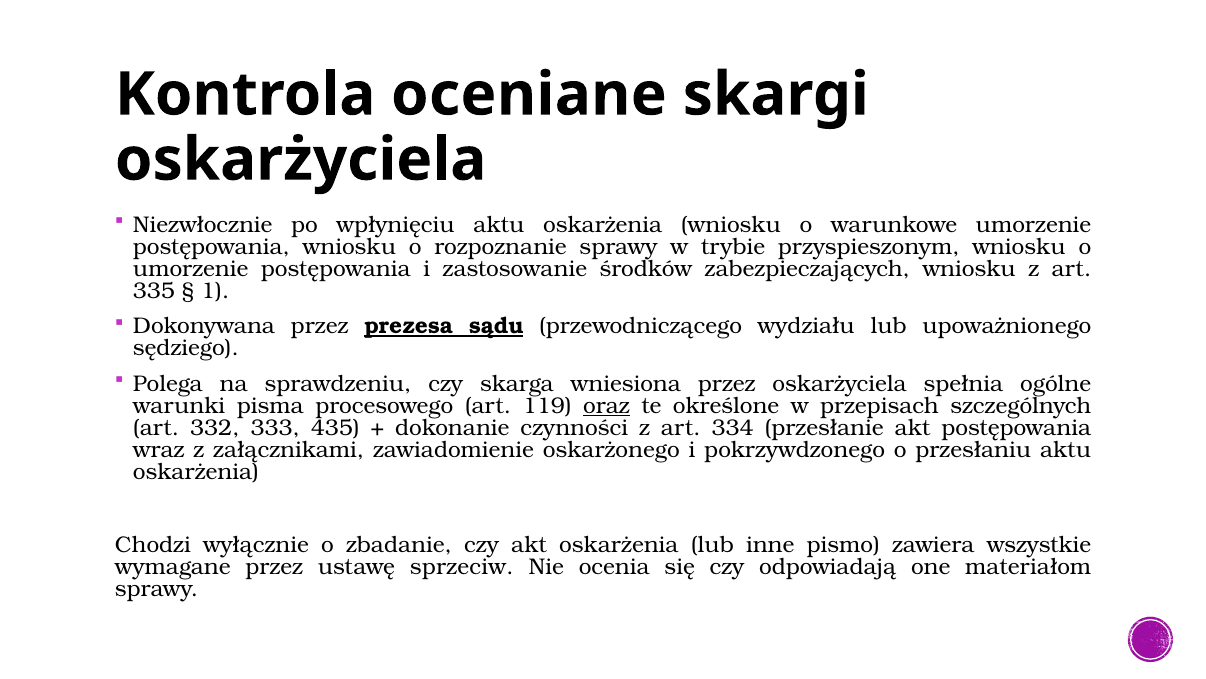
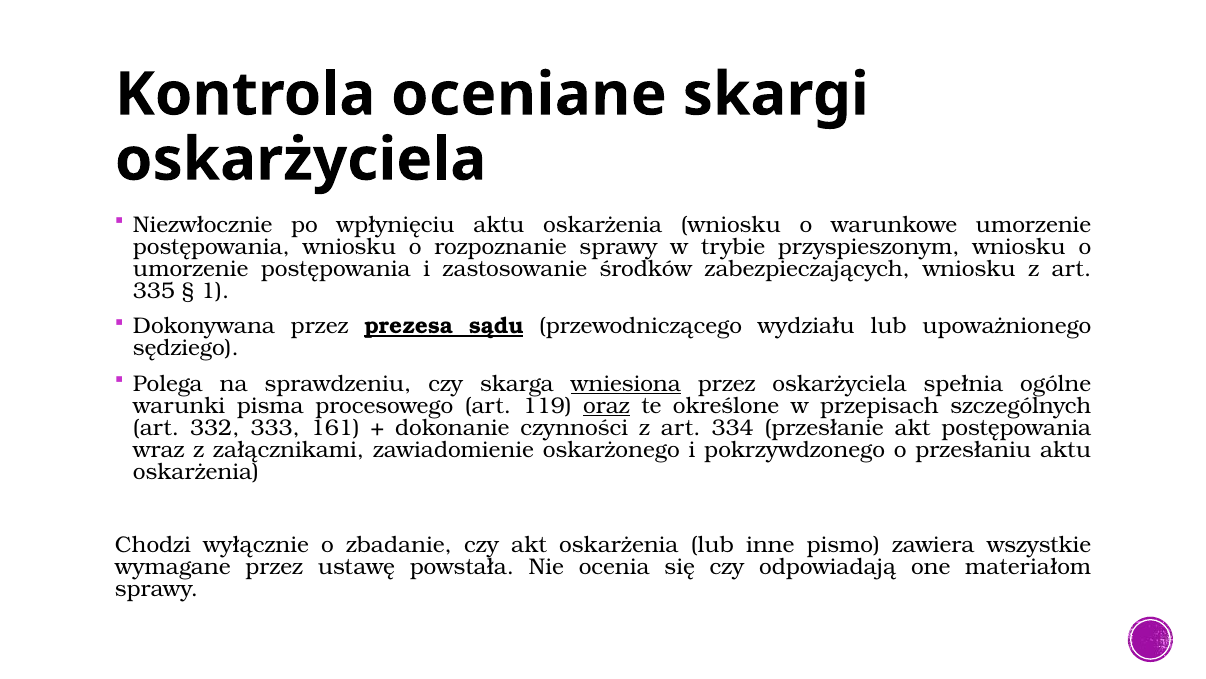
wniesiona underline: none -> present (626, 383)
435: 435 -> 161 (335, 427)
sprzeciw: sprzeciw -> powstała (462, 567)
